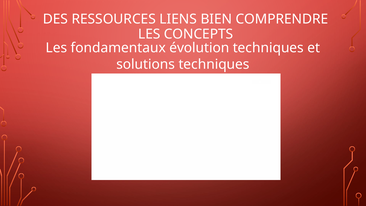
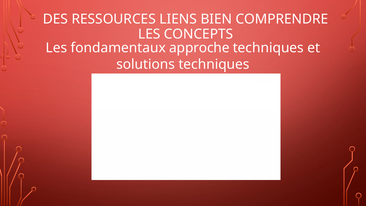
évolution: évolution -> approche (199, 48)
